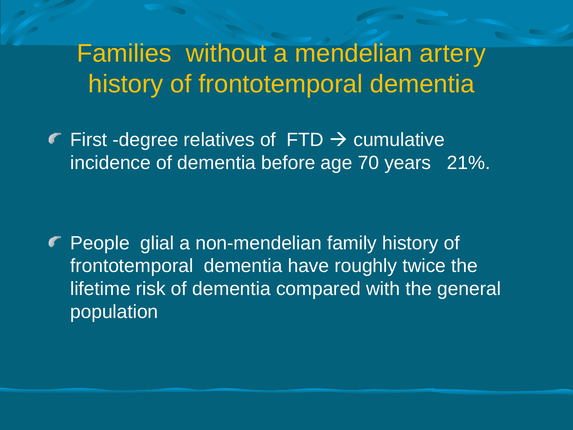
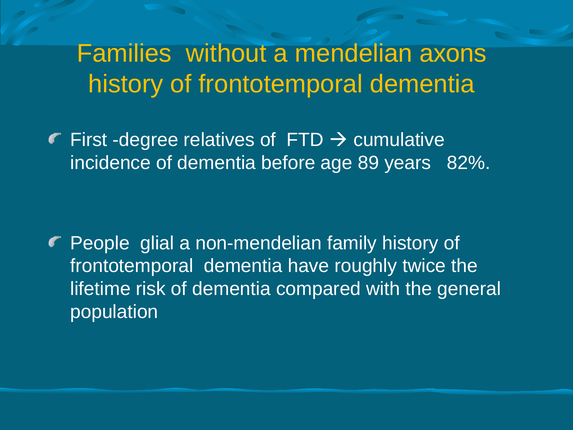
artery: artery -> axons (453, 53)
70: 70 -> 89 (368, 163)
21%: 21% -> 82% (469, 163)
